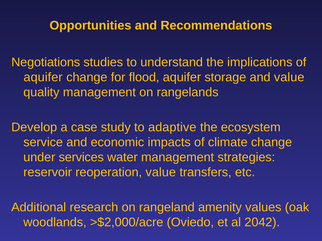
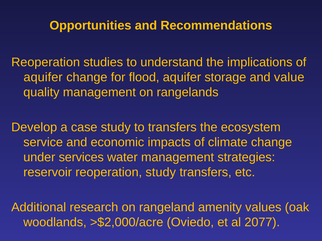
Negotiations: Negotiations -> Reoperation (46, 62)
to adaptive: adaptive -> transfers (172, 128)
reoperation value: value -> study (161, 173)
2042: 2042 -> 2077 (262, 223)
